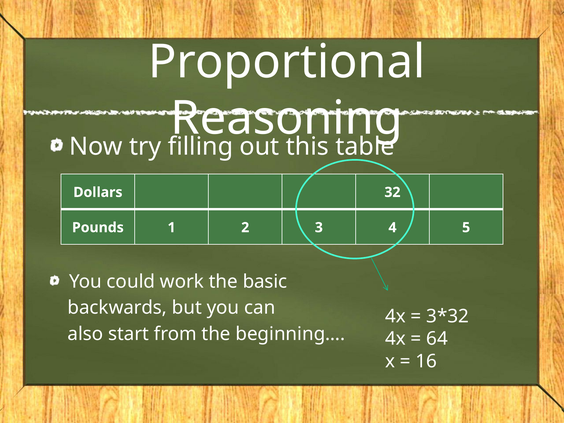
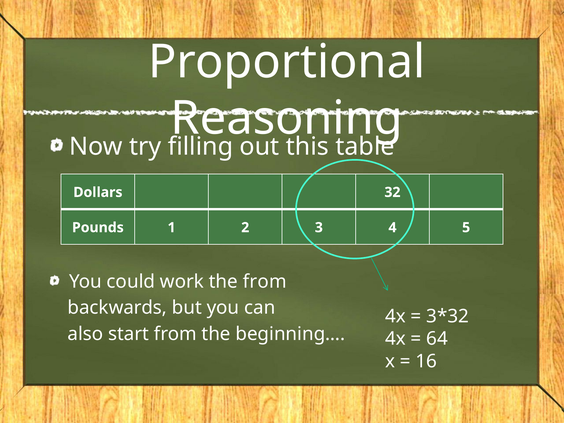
the basic: basic -> from (265, 281)
